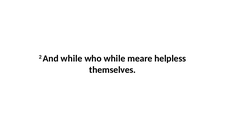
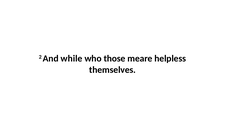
who while: while -> those (115, 58)
